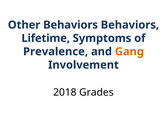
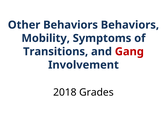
Lifetime: Lifetime -> Mobility (46, 38)
Prevalence: Prevalence -> Transitions (56, 52)
Gang colour: orange -> red (129, 52)
